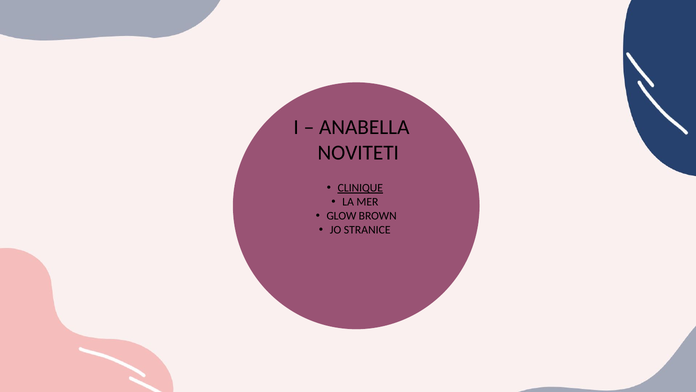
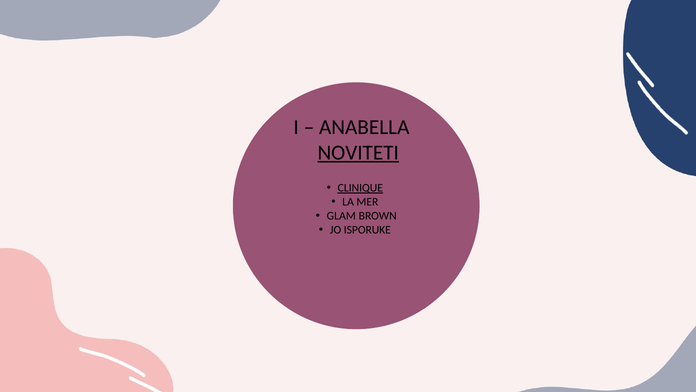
NOVITETI underline: none -> present (358, 152)
GLOW: GLOW -> GLAM (341, 216)
STRANICE: STRANICE -> ISPORUKE (367, 230)
